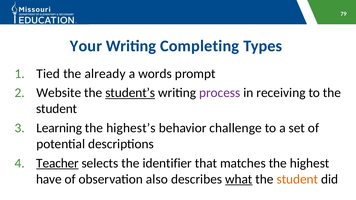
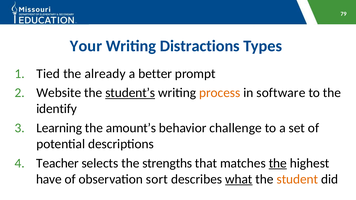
Completing: Completing -> Distractions (200, 46)
words: words -> better (155, 74)
process colour: purple -> orange (220, 93)
receiving: receiving -> software (281, 93)
student: student -> identify (57, 109)
highest’s: highest’s -> amount’s (131, 128)
Teacher underline: present -> none (57, 163)
identifier: identifier -> strengths (167, 163)
the underline: none -> present (278, 163)
also: also -> sort (157, 179)
